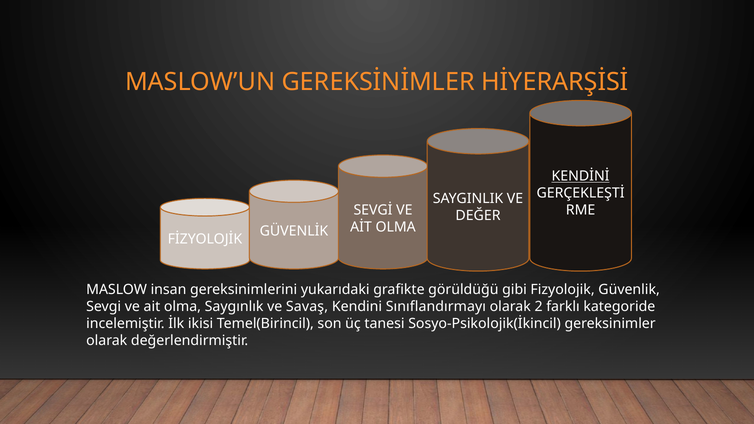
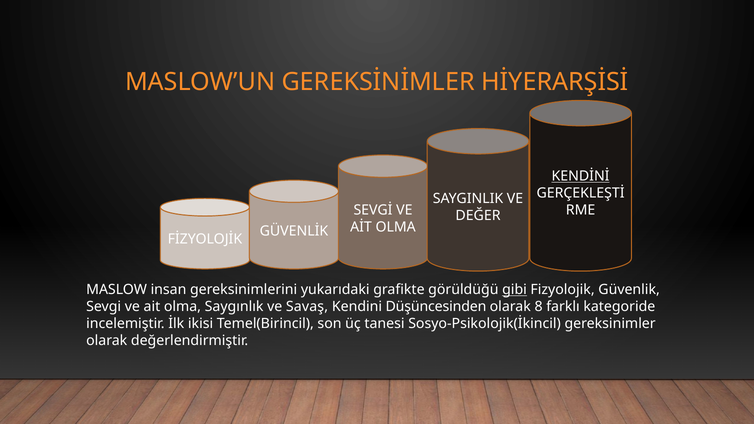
gibi underline: none -> present (514, 290)
Sınıflandırmayı: Sınıflandırmayı -> Düşüncesinden (436, 307)
2: 2 -> 8 (539, 307)
